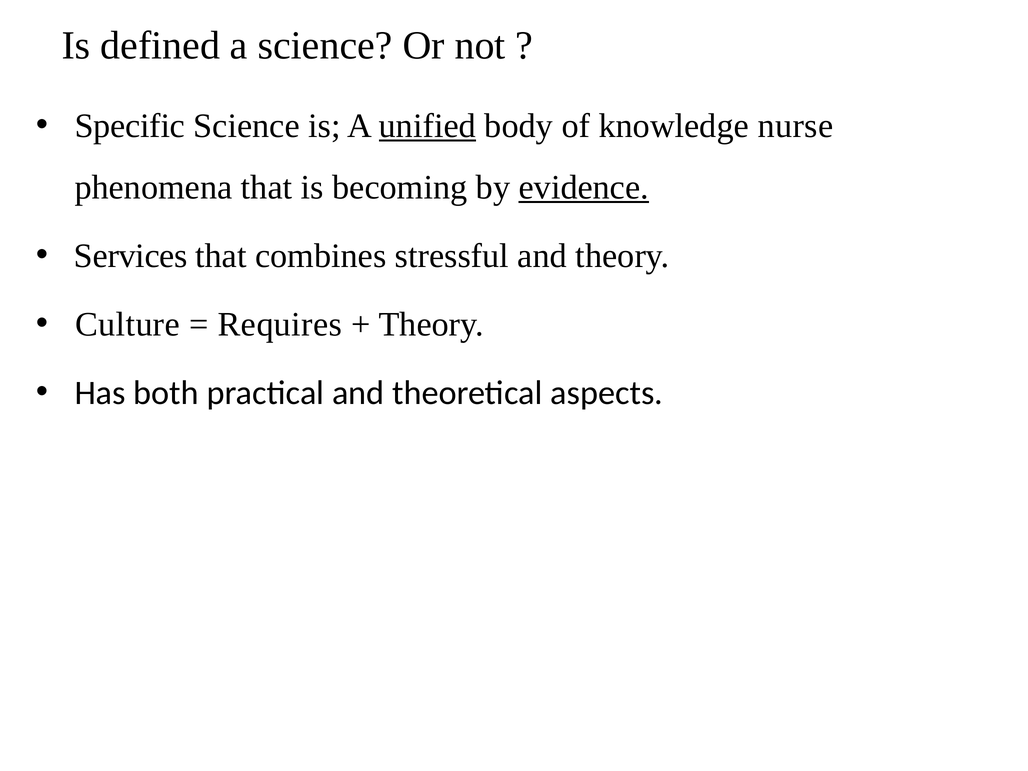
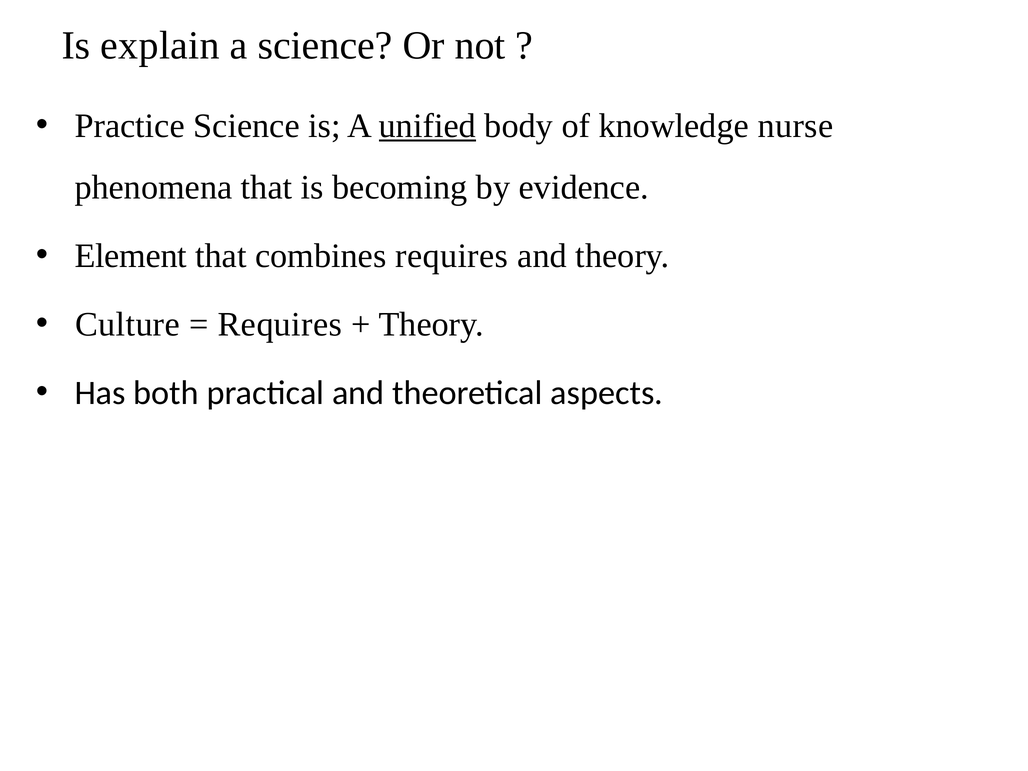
defined: defined -> explain (160, 46)
Specific: Specific -> Practice (130, 126)
evidence underline: present -> none (584, 187)
Services: Services -> Element (131, 256)
combines stressful: stressful -> requires (452, 256)
